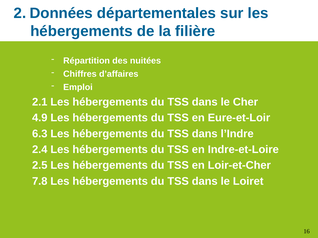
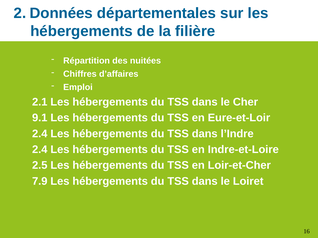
4.9: 4.9 -> 9.1 (40, 118)
6.3: 6.3 -> 2.4 (40, 134)
7.8: 7.8 -> 7.9 (40, 182)
